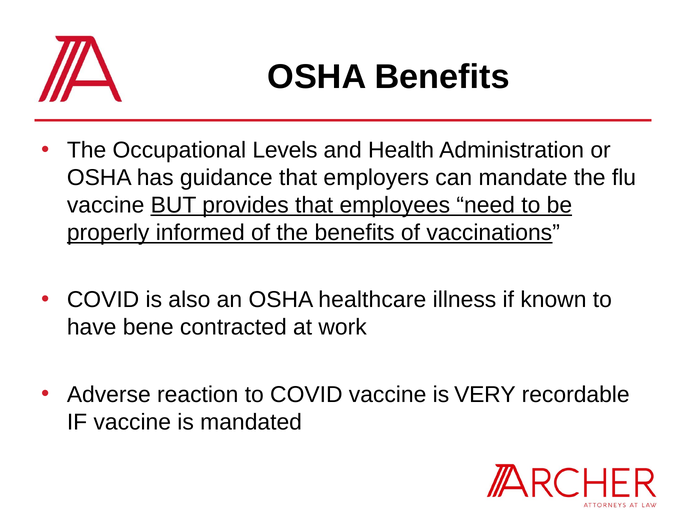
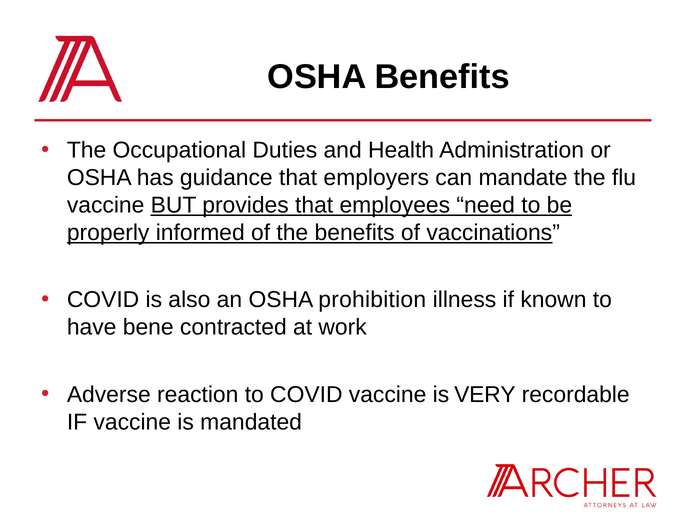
Levels: Levels -> Duties (285, 150)
healthcare: healthcare -> prohibition (372, 300)
